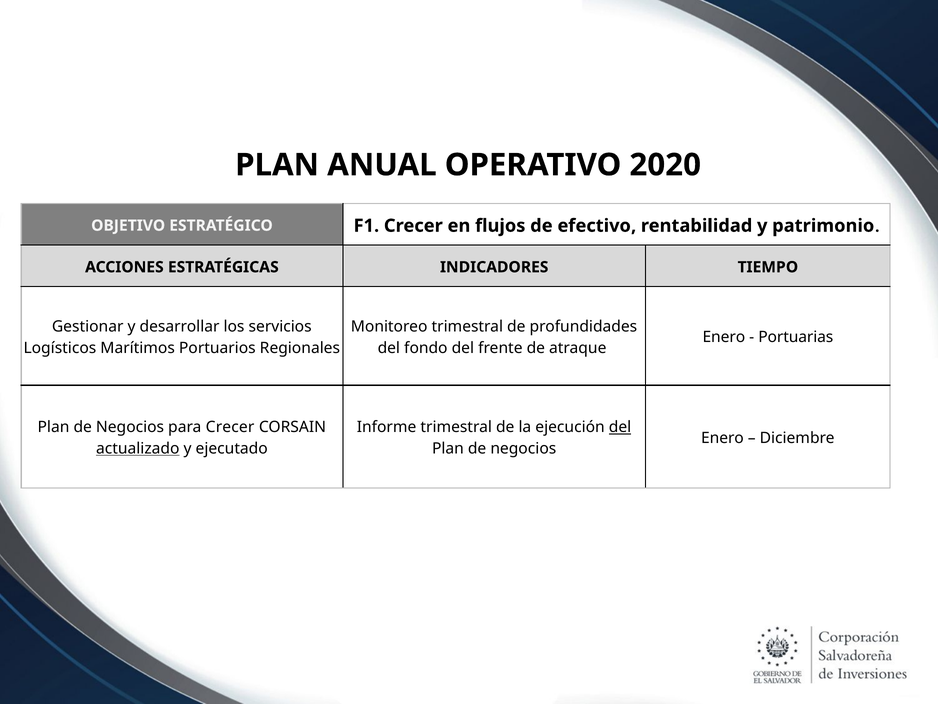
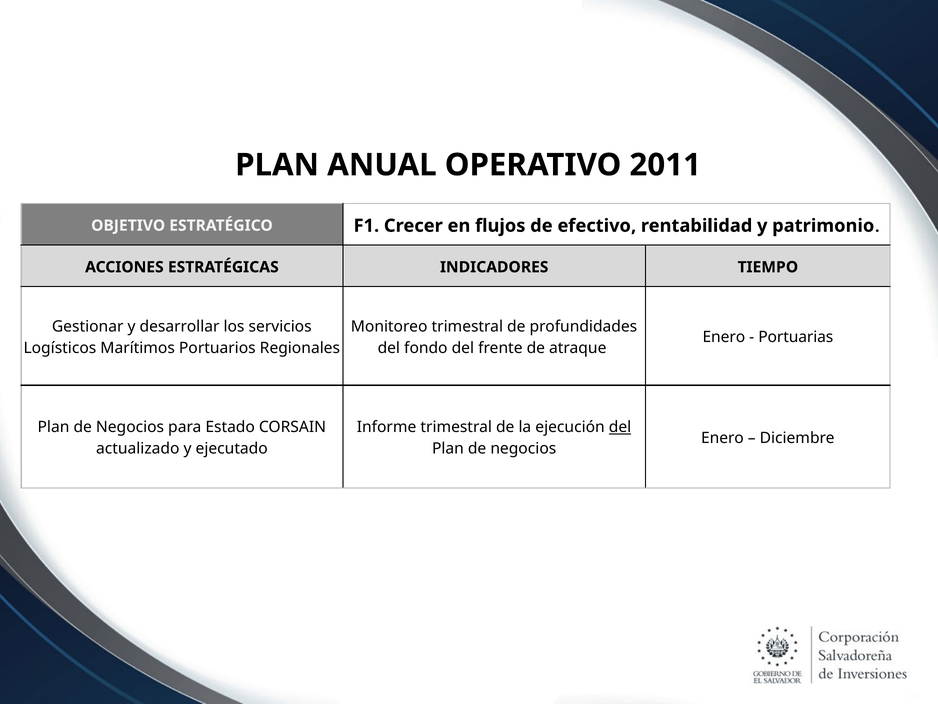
2020: 2020 -> 2011 (665, 165)
para Crecer: Crecer -> Estado (230, 427)
actualizado underline: present -> none (138, 448)
